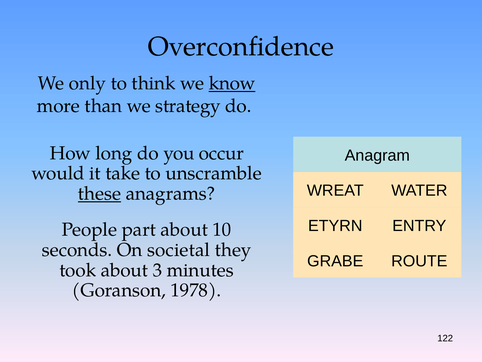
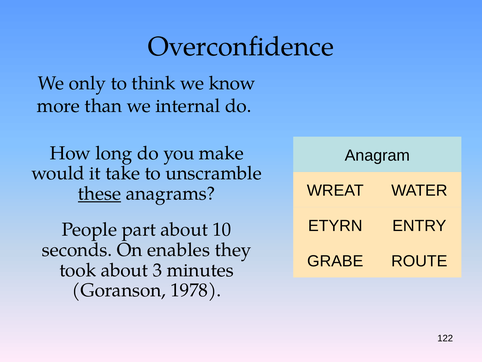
know underline: present -> none (232, 83)
strategy: strategy -> internal (188, 106)
occur: occur -> make (221, 153)
societal: societal -> enables (179, 250)
